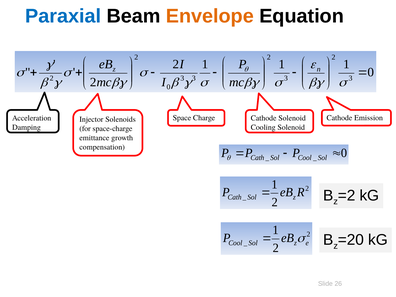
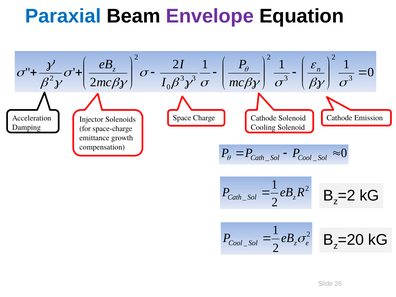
Envelope colour: orange -> purple (210, 16)
